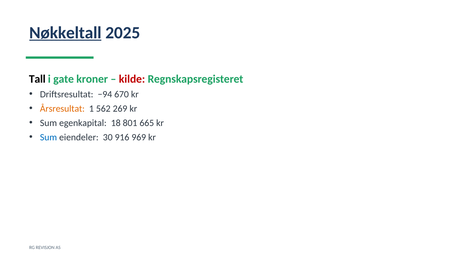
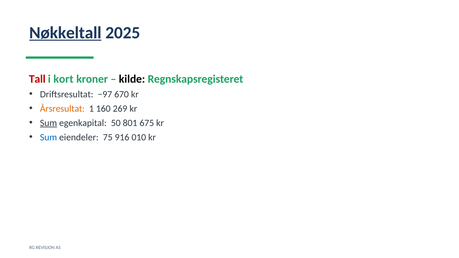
Tall colour: black -> red (37, 79)
gate: gate -> kort (63, 79)
kilde colour: red -> black (132, 79)
−94: −94 -> −97 (105, 94)
562: 562 -> 160 (103, 109)
Sum underline: none -> present (48, 123)
18: 18 -> 50 (116, 123)
665: 665 -> 675 (147, 123)
30: 30 -> 75 (108, 137)
969: 969 -> 010 (139, 137)
